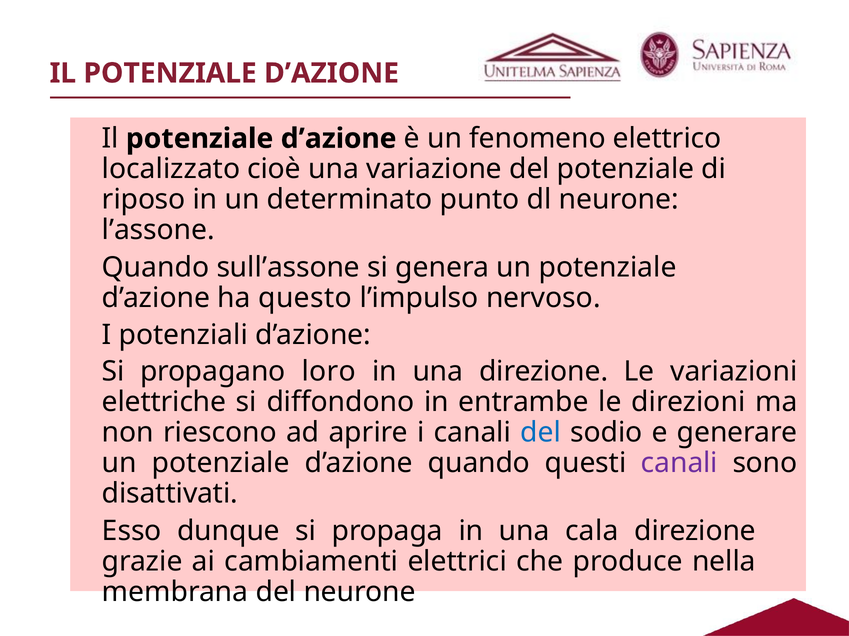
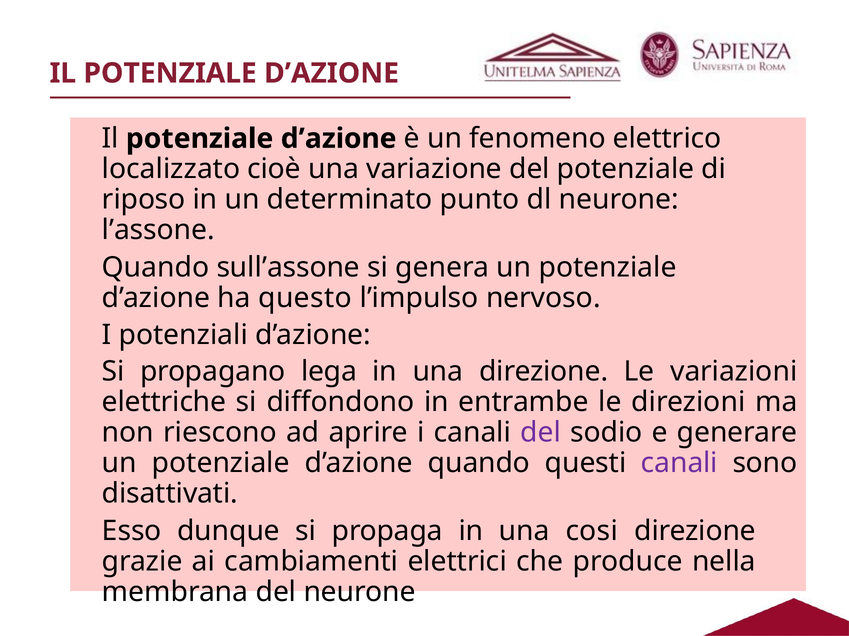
loro: loro -> lega (329, 372)
del colour: blue -> purple (541, 433)
cala: cala -> cosi (592, 532)
